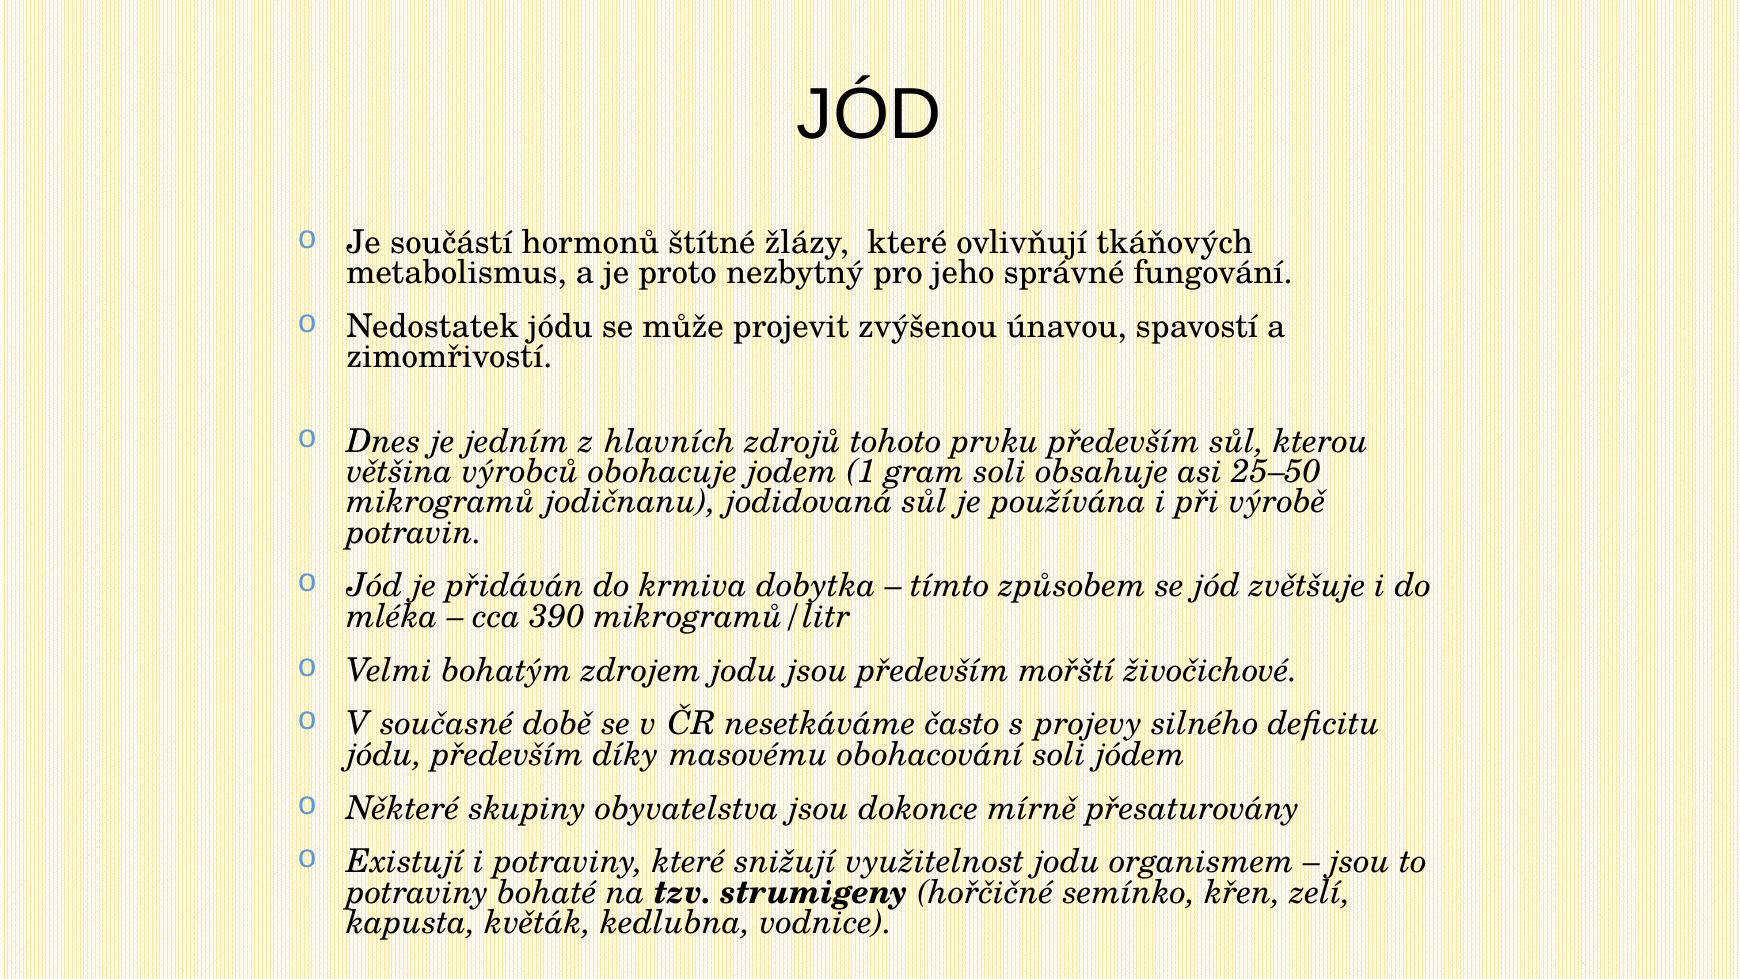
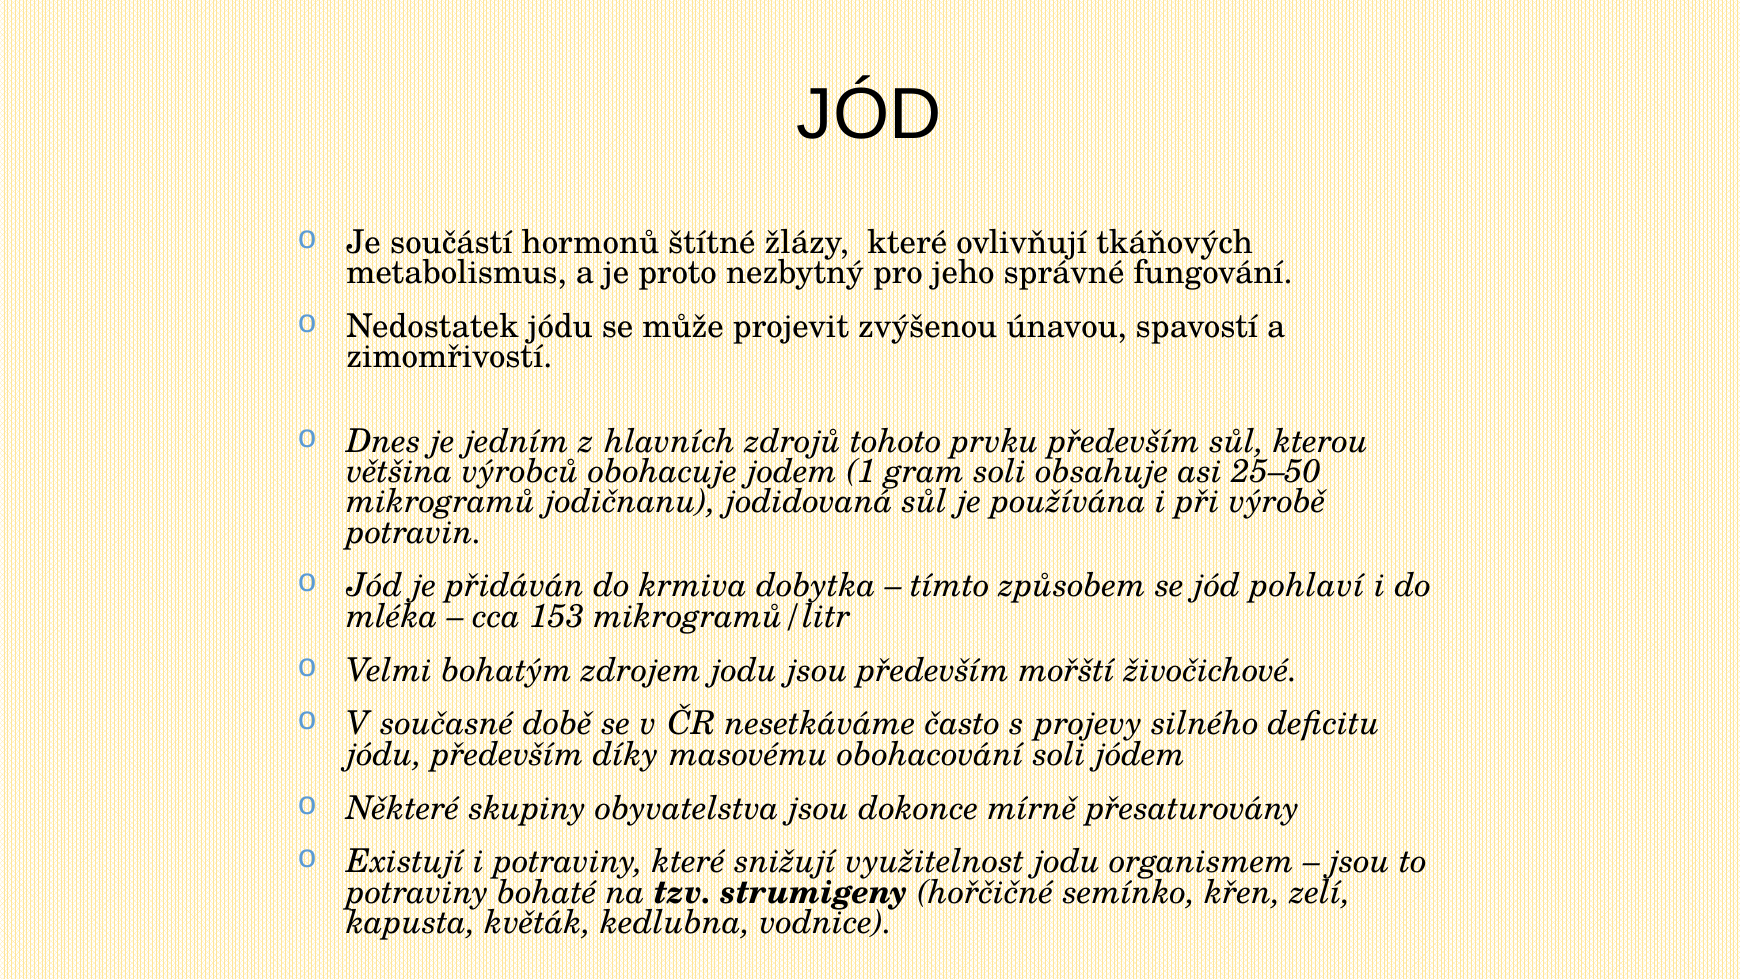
zvětšuje: zvětšuje -> pohlaví (1307, 586)
390: 390 -> 153 (557, 616)
